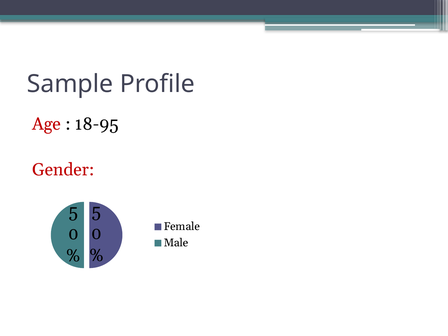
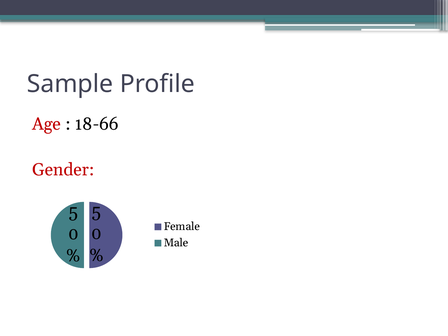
18-95: 18-95 -> 18-66 (97, 124)
